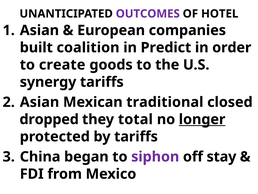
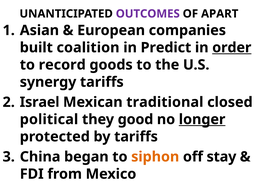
HOTEL: HOTEL -> APART (220, 14)
order underline: none -> present (232, 47)
create: create -> record (62, 65)
Asian: Asian -> Israel (40, 102)
dropped: dropped -> political (49, 119)
total: total -> good (136, 119)
siphon colour: purple -> orange (155, 156)
